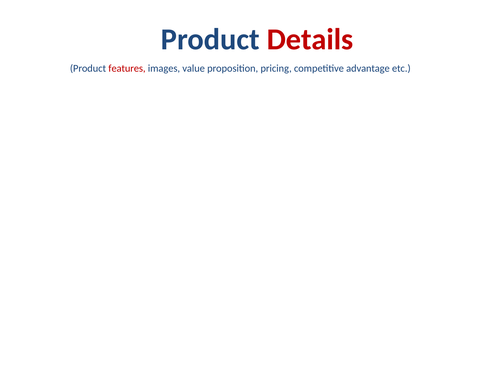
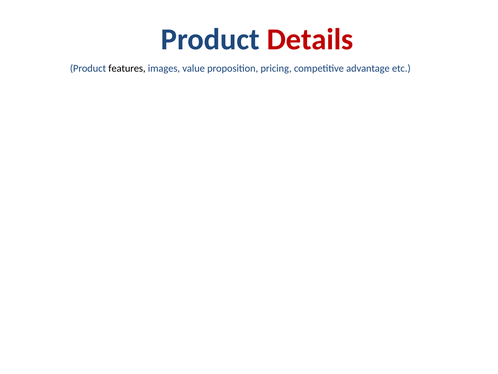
features colour: red -> black (127, 68)
